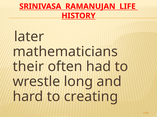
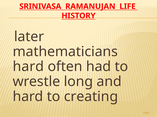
their: their -> hard (28, 67)
